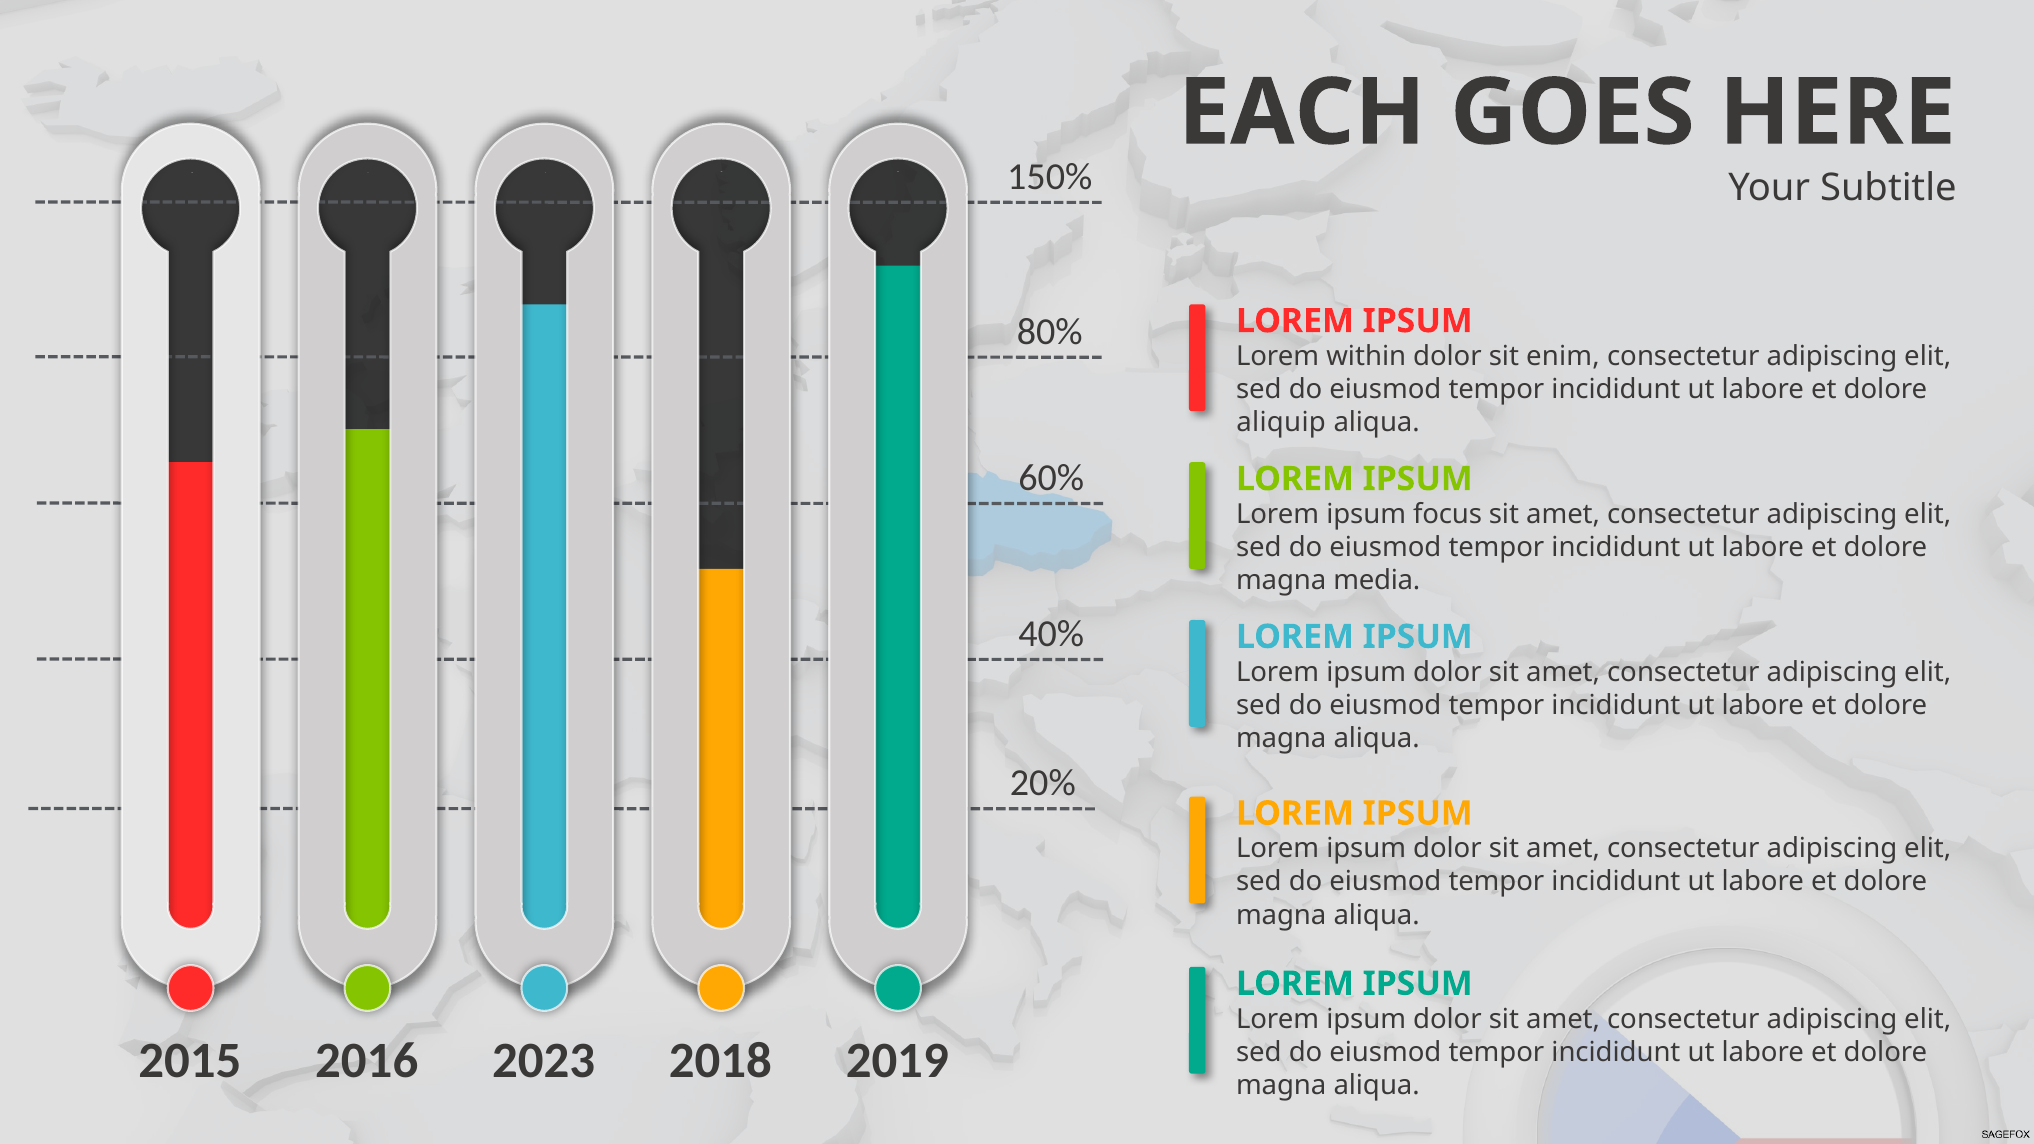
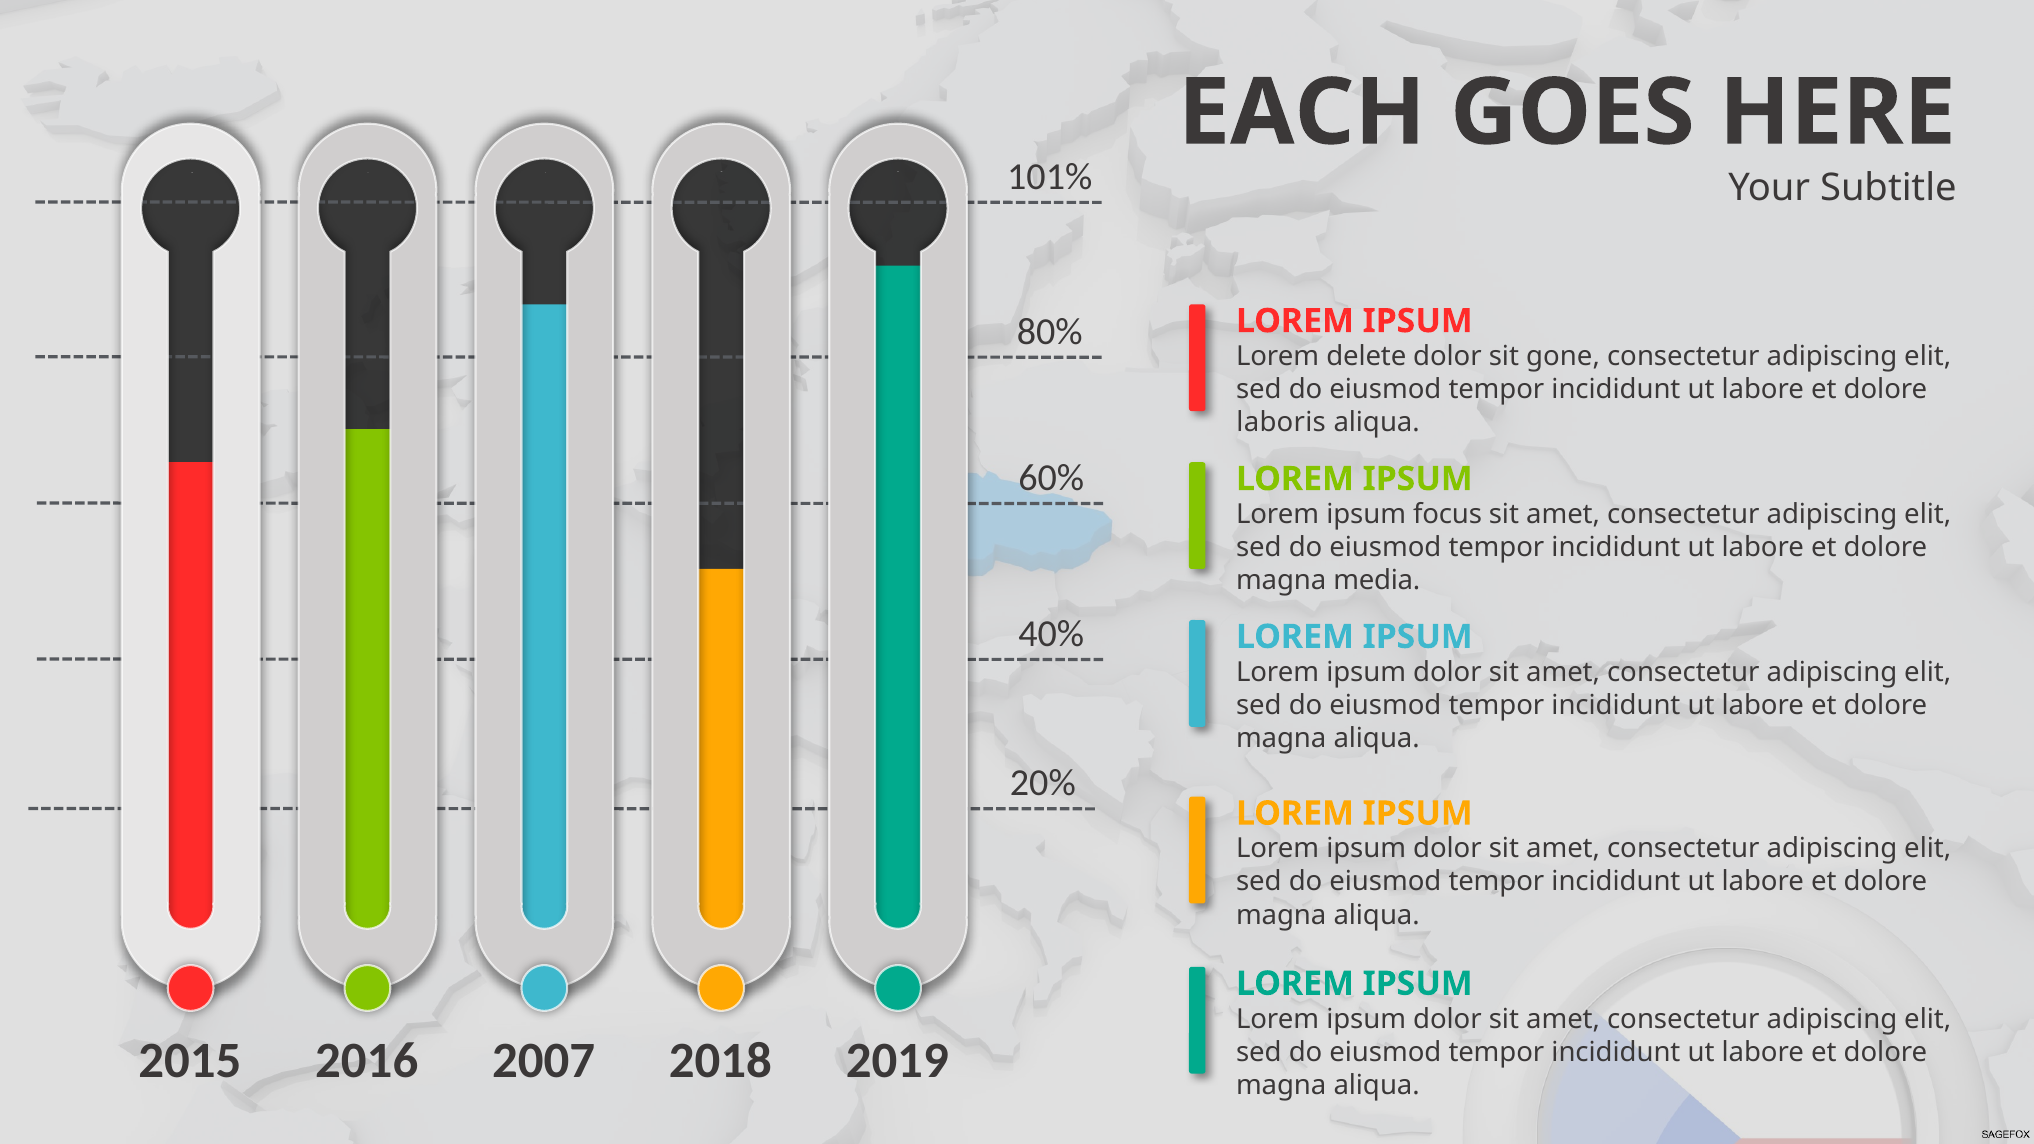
150%: 150% -> 101% (1050, 177)
within: within -> delete (1366, 356)
enim: enim -> gone (1563, 356)
aliquip: aliquip -> laboris (1281, 423)
2023: 2023 -> 2007 (544, 1061)
